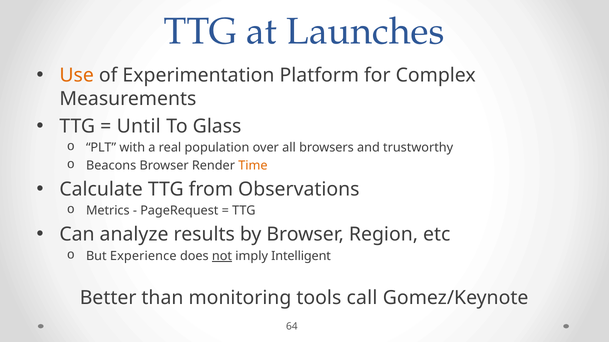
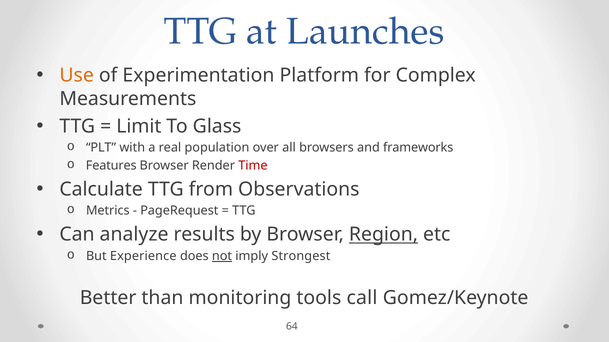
Until: Until -> Limit (139, 126)
trustworthy: trustworthy -> frameworks (418, 148)
Beacons: Beacons -> Features (111, 166)
Time colour: orange -> red (253, 166)
Region underline: none -> present (383, 235)
Intelligent: Intelligent -> Strongest (301, 256)
